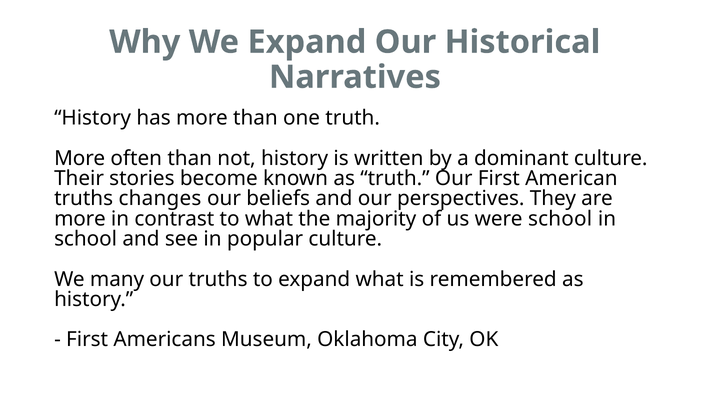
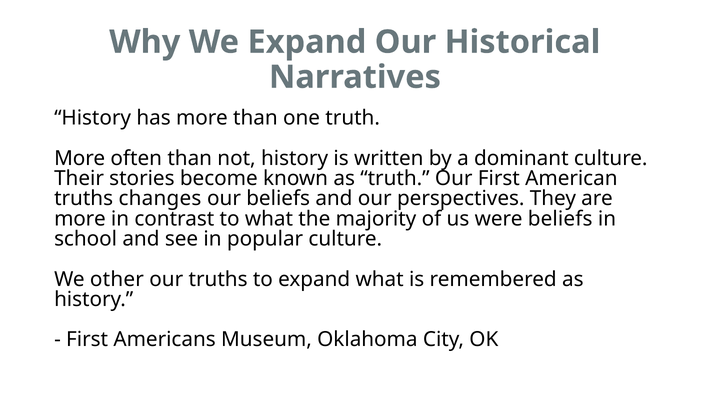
were school: school -> beliefs (560, 219)
many: many -> other (117, 279)
